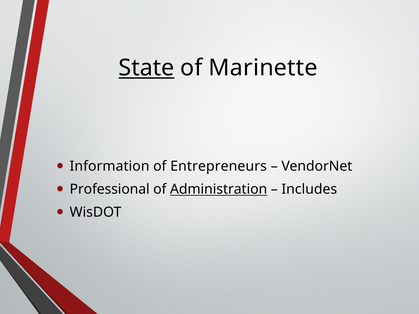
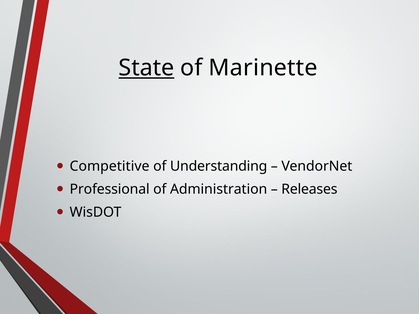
Information: Information -> Competitive (110, 166)
Entrepreneurs: Entrepreneurs -> Understanding (219, 166)
Administration underline: present -> none (219, 190)
Includes: Includes -> Releases (309, 190)
